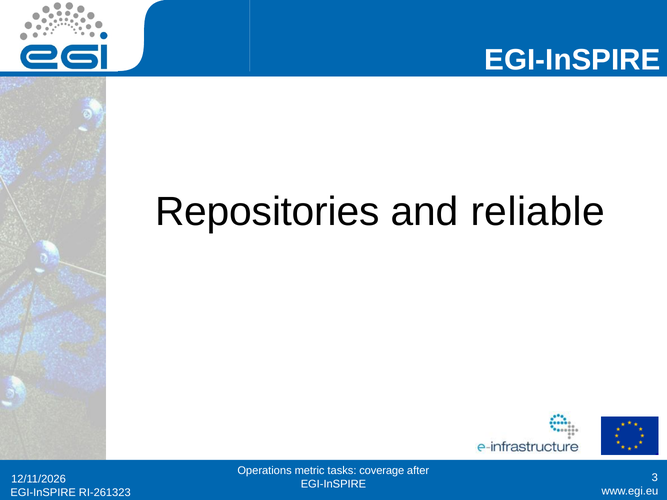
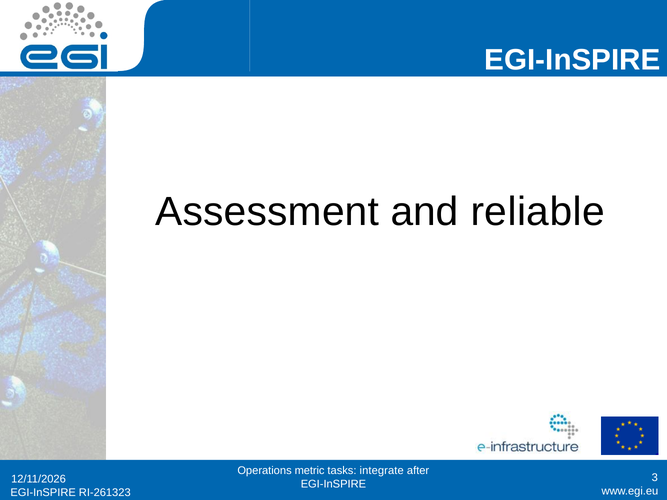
Repositories: Repositories -> Assessment (267, 212)
coverage: coverage -> integrate (382, 471)
